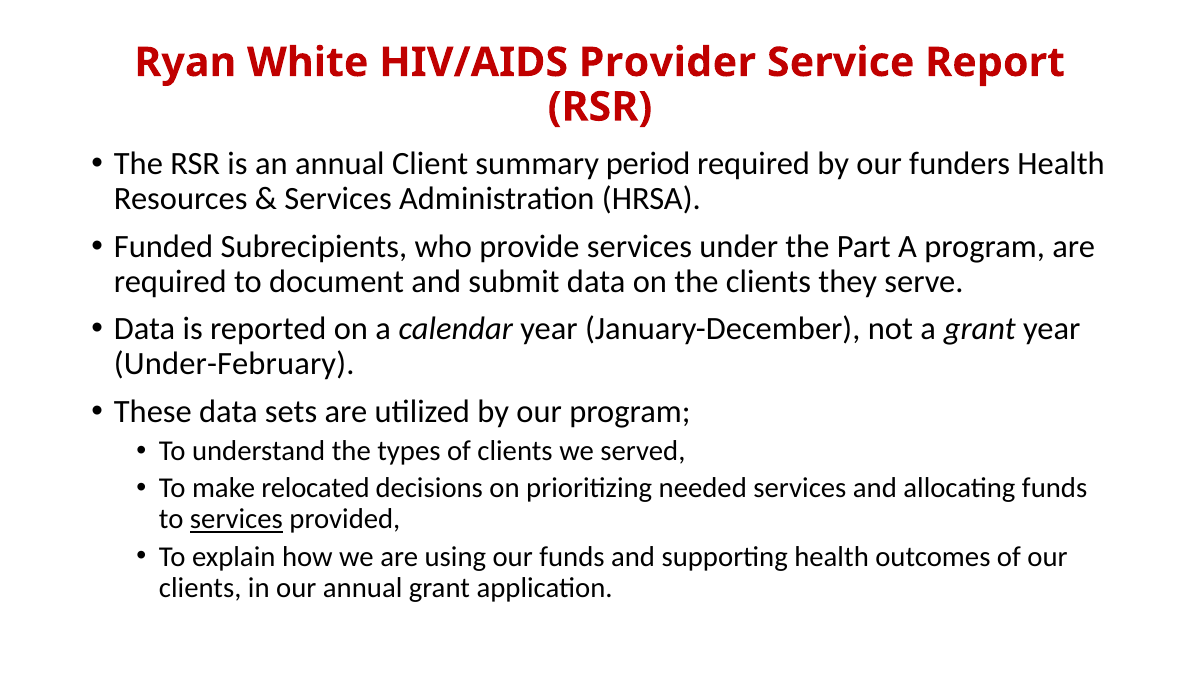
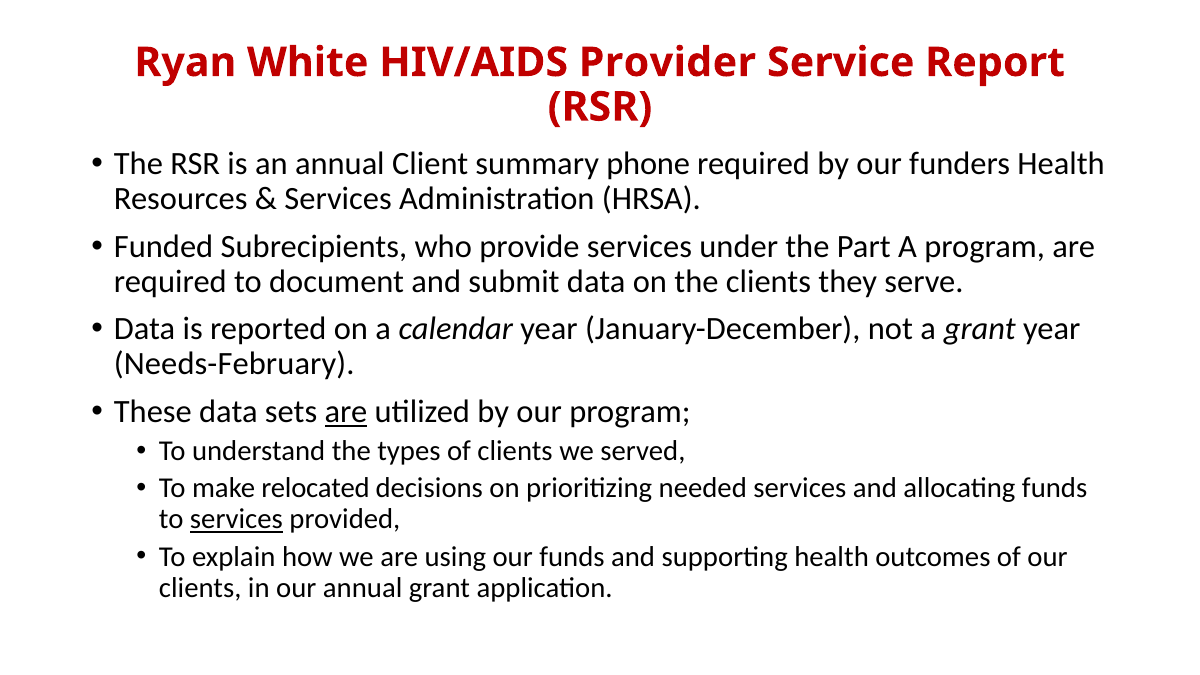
period: period -> phone (648, 164)
Under-February: Under-February -> Needs-February (234, 364)
are underline: none -> present (346, 412)
